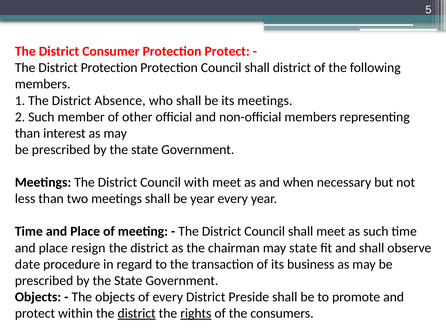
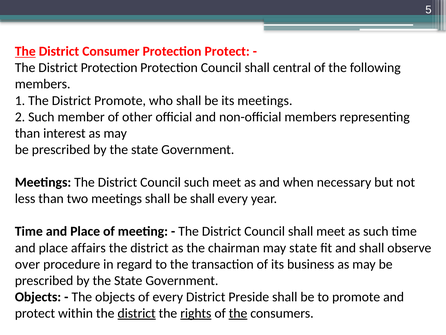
The underline: none -> present (25, 51)
shall district: district -> central (292, 68)
District Absence: Absence -> Promote (120, 100)
Council with: with -> such (197, 182)
be year: year -> shall (202, 198)
resign: resign -> affairs (88, 247)
date: date -> over (27, 264)
the underline: none -> present (238, 313)
